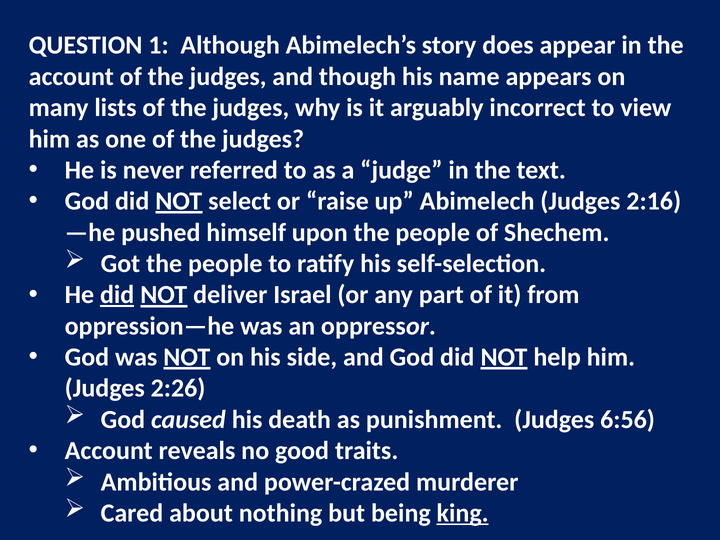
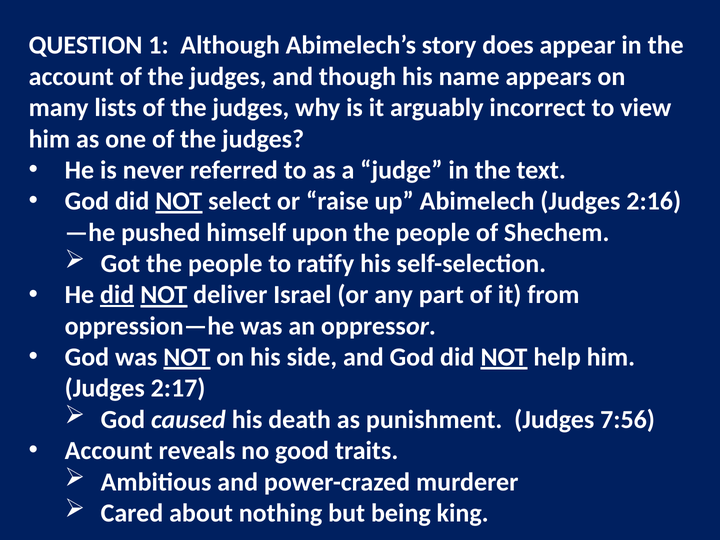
2:26: 2:26 -> 2:17 (178, 388)
6:56: 6:56 -> 7:56 (628, 420)
king underline: present -> none (463, 513)
